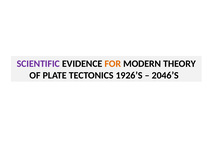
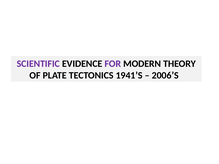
FOR colour: orange -> purple (113, 64)
1926’S: 1926’S -> 1941’S (129, 75)
2046’S: 2046’S -> 2006’S (165, 75)
